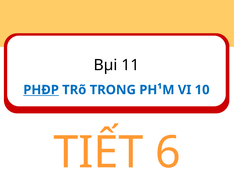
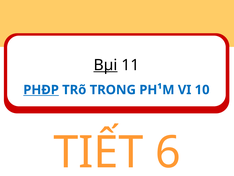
Bµi underline: none -> present (105, 65)
